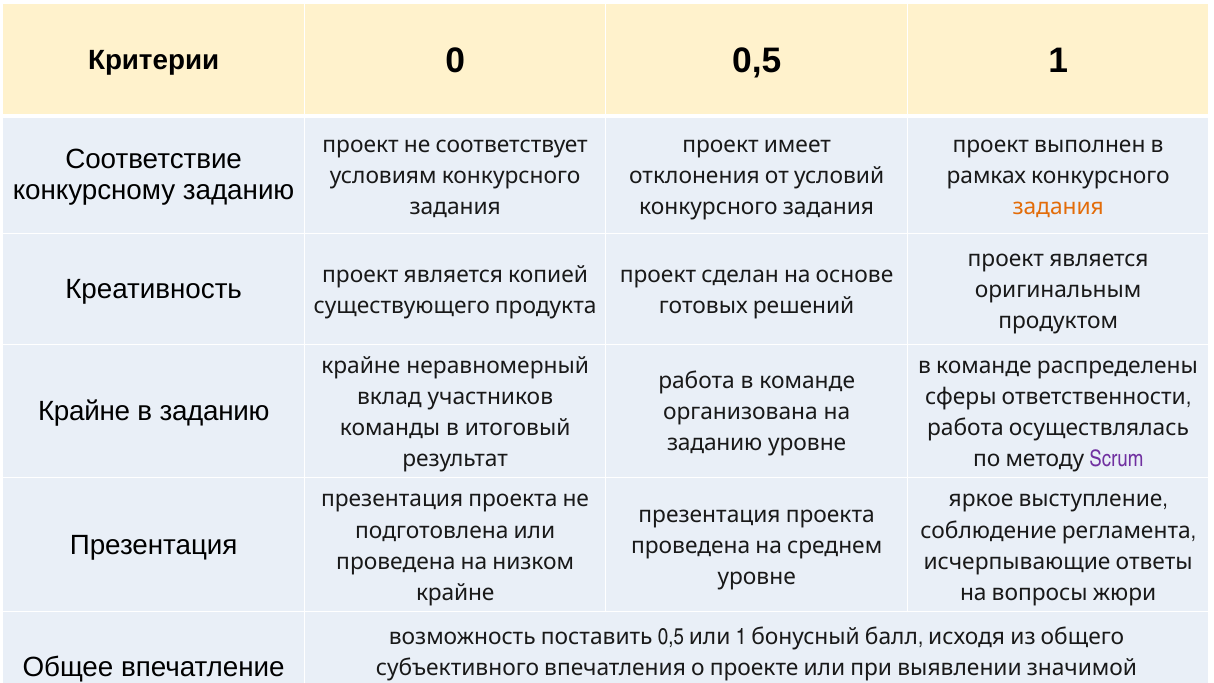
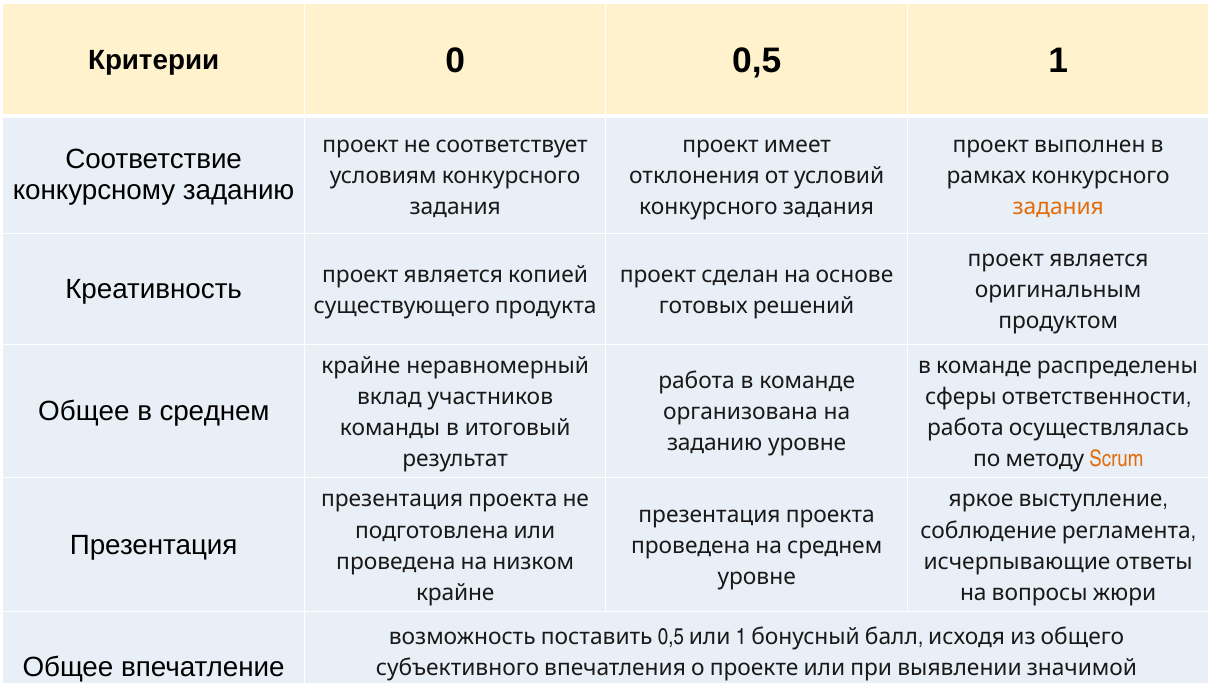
Крайне: Крайне -> Общее (84, 411)
в заданию: заданию -> среднем (215, 411)
Scrum colour: purple -> orange (1116, 459)
